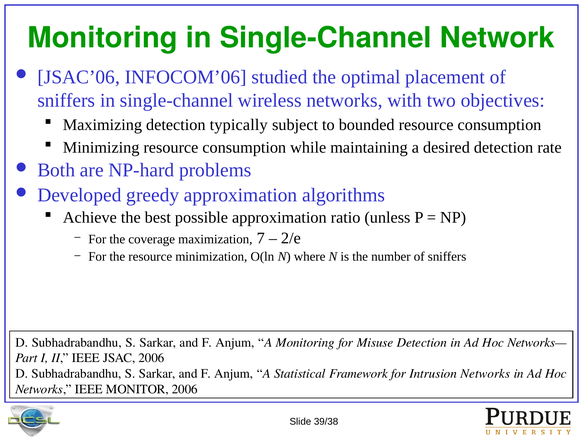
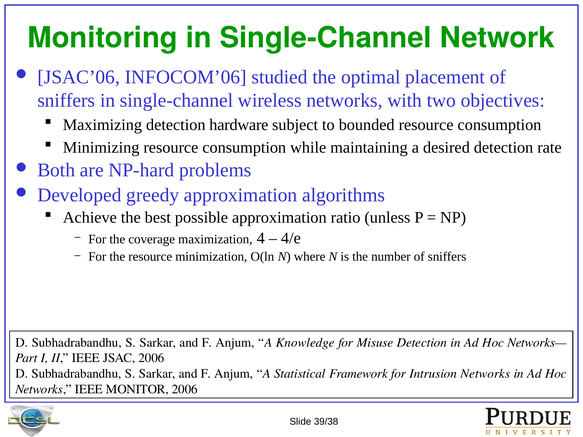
typically: typically -> hardware (239, 125)
7: 7 -> 4 (261, 238)
2/e: 2/e -> 4/e (291, 238)
A Monitoring: Monitoring -> Knowledge (305, 343)
